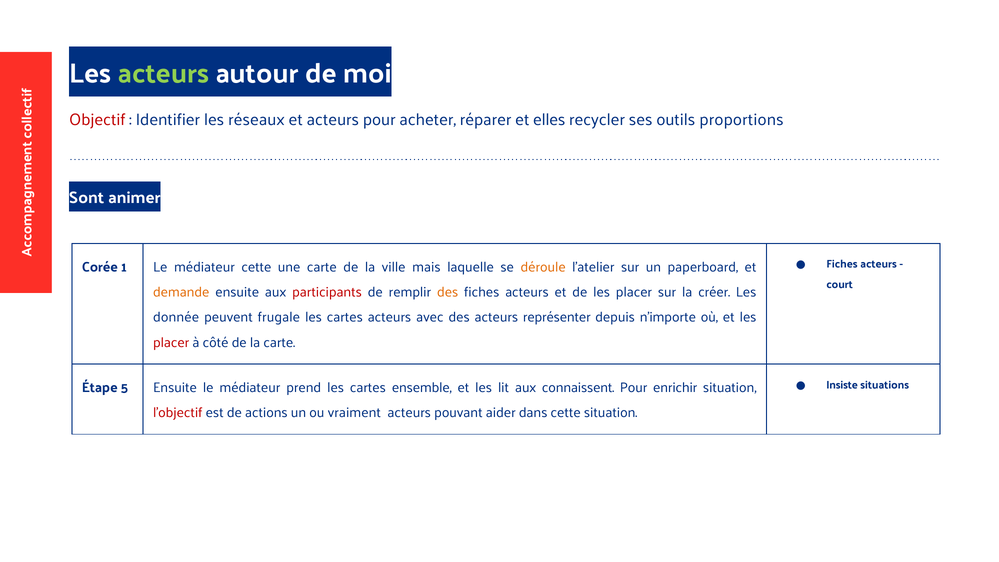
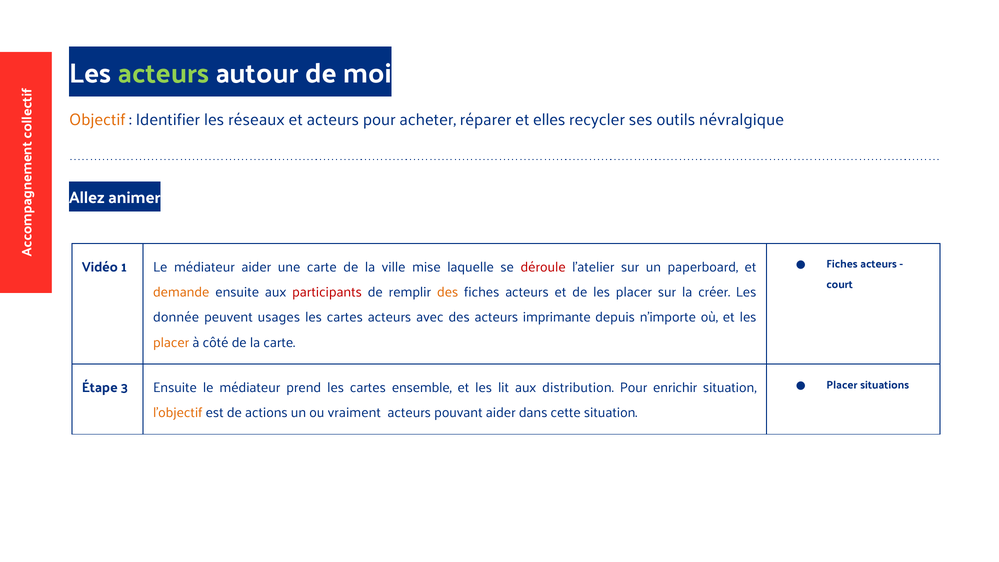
Objectif colour: red -> orange (97, 120)
proportions: proportions -> névralgique (742, 120)
Sont: Sont -> Allez (87, 198)
Corée: Corée -> Vidéo (100, 267)
médiateur cette: cette -> aider (256, 267)
mais: mais -> mise (426, 267)
déroule colour: orange -> red (543, 267)
frugale: frugale -> usages (279, 317)
représenter: représenter -> imprimante (557, 317)
placer colour: red -> orange (171, 343)
Insiste: Insiste -> Placer (842, 385)
5: 5 -> 3 (124, 388)
connaissent: connaissent -> distribution (578, 388)
l’objectif colour: red -> orange (178, 413)
